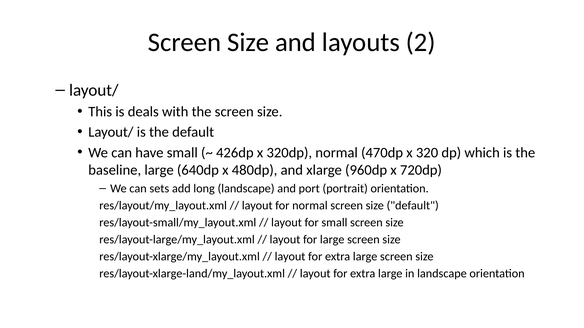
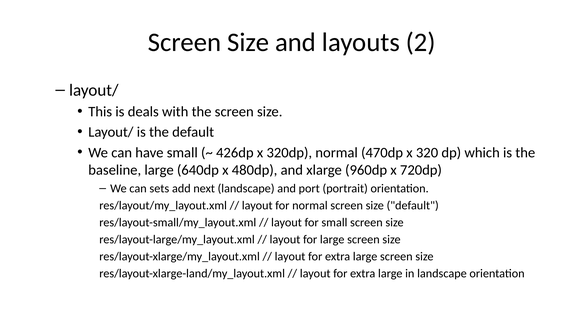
long: long -> next (204, 189)
